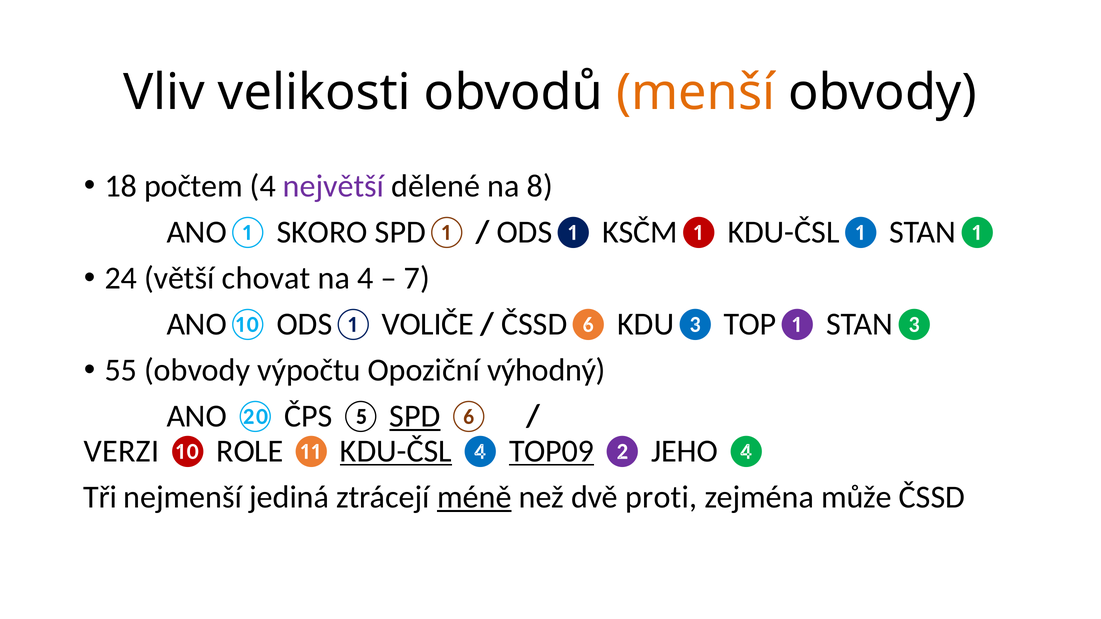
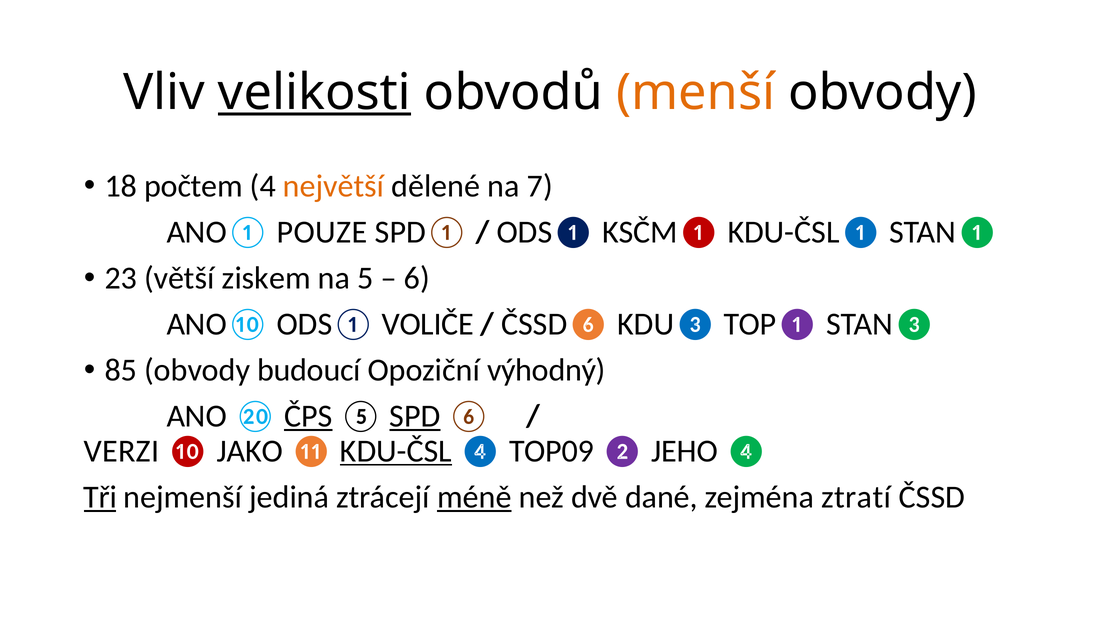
velikosti underline: none -> present (314, 92)
největší colour: purple -> orange (334, 186)
8: 8 -> 7 (540, 186)
SKORO: SKORO -> POUZE (322, 232)
24: 24 -> 23 (121, 278)
chovat: chovat -> ziskem (266, 278)
na 4: 4 -> 5 (365, 278)
7: 7 -> 6 (417, 278)
55: 55 -> 85 (121, 370)
výpočtu: výpočtu -> budoucí (309, 370)
ČPS underline: none -> present (308, 417)
ROLE: ROLE -> JAKO (250, 451)
TOP09 underline: present -> none (552, 451)
Tři underline: none -> present (100, 497)
proti: proti -> dané (661, 497)
může: může -> ztratí (856, 497)
